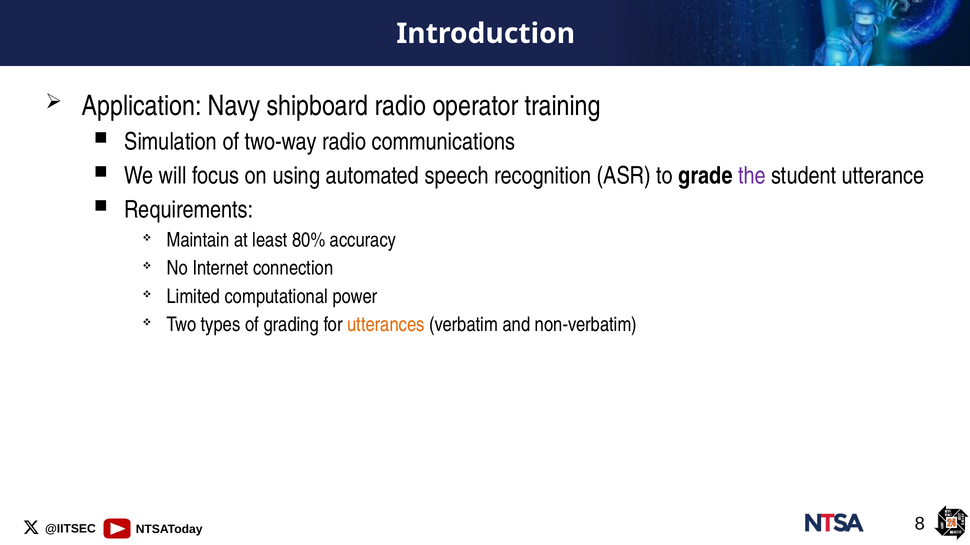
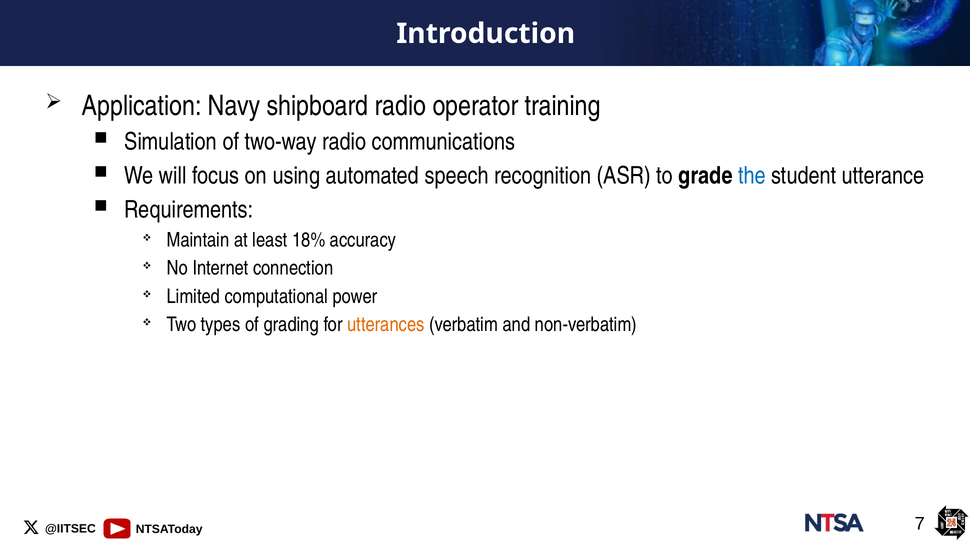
the colour: purple -> blue (752, 176)
80%: 80% -> 18% (309, 240)
8: 8 -> 7 (920, 524)
